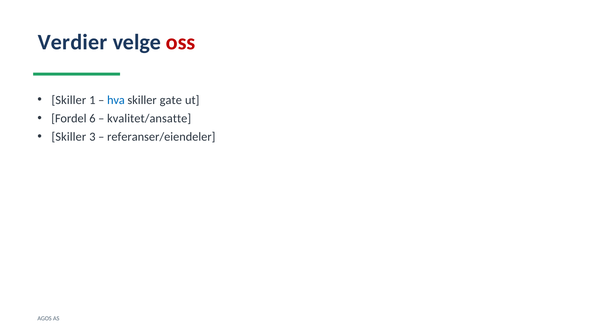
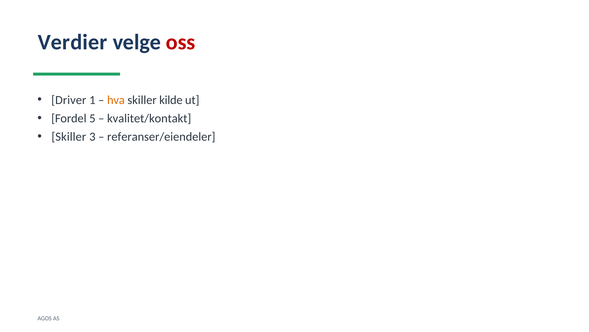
Skiller: Skiller -> Driver (69, 100)
hva colour: blue -> orange (116, 100)
gate: gate -> kilde (171, 100)
6: 6 -> 5 (92, 118)
kvalitet/ansatte: kvalitet/ansatte -> kvalitet/kontakt (149, 118)
